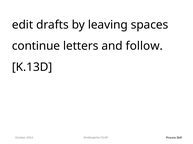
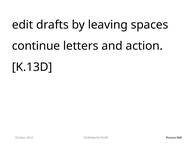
follow: follow -> action (144, 46)
